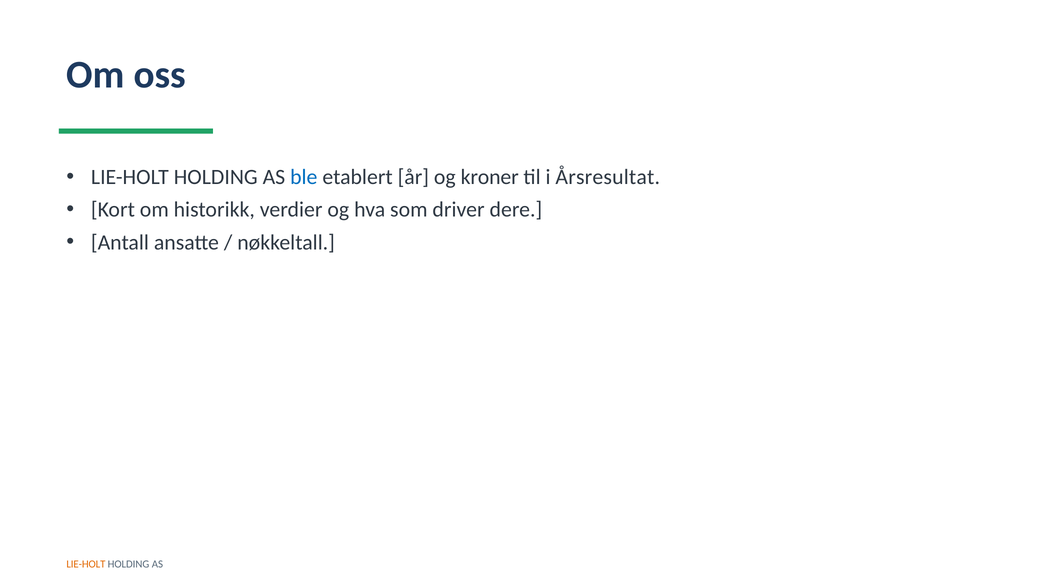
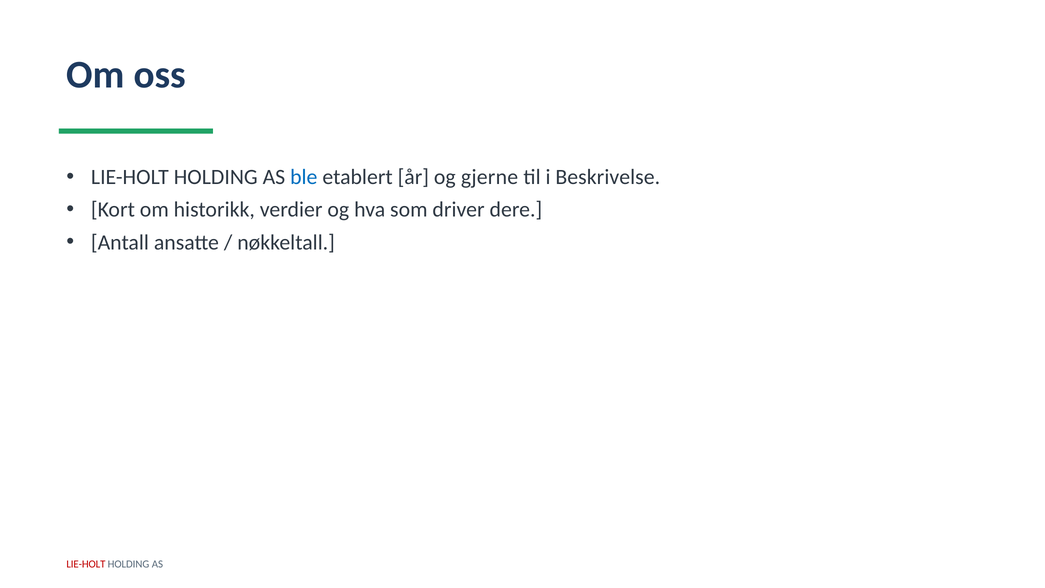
kroner: kroner -> gjerne (490, 177)
Årsresultat: Årsresultat -> Beskrivelse (608, 177)
LIE-HOLT colour: orange -> red (86, 564)
